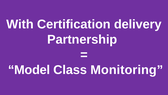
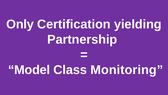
With: With -> Only (20, 24)
delivery: delivery -> yielding (138, 24)
